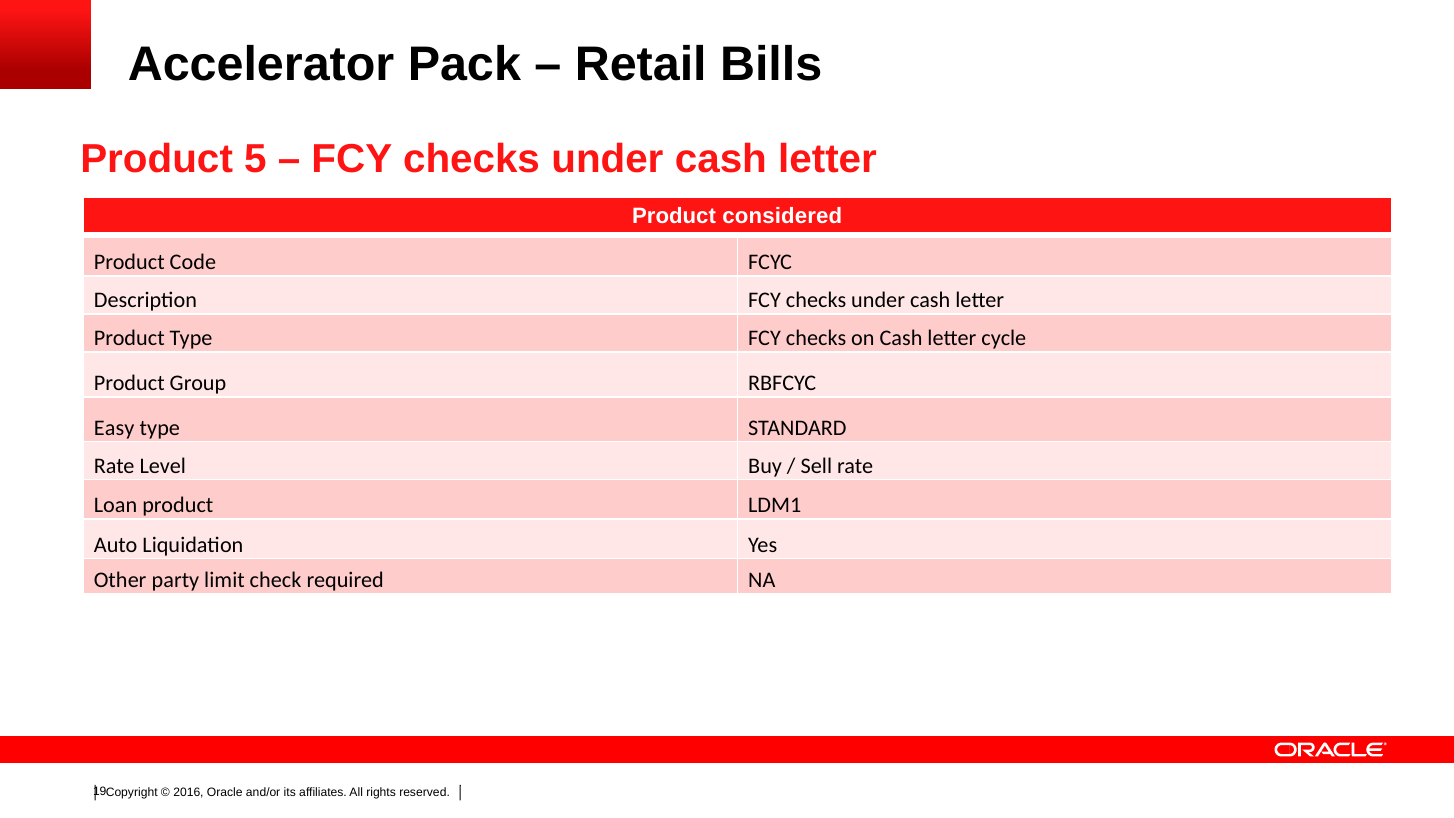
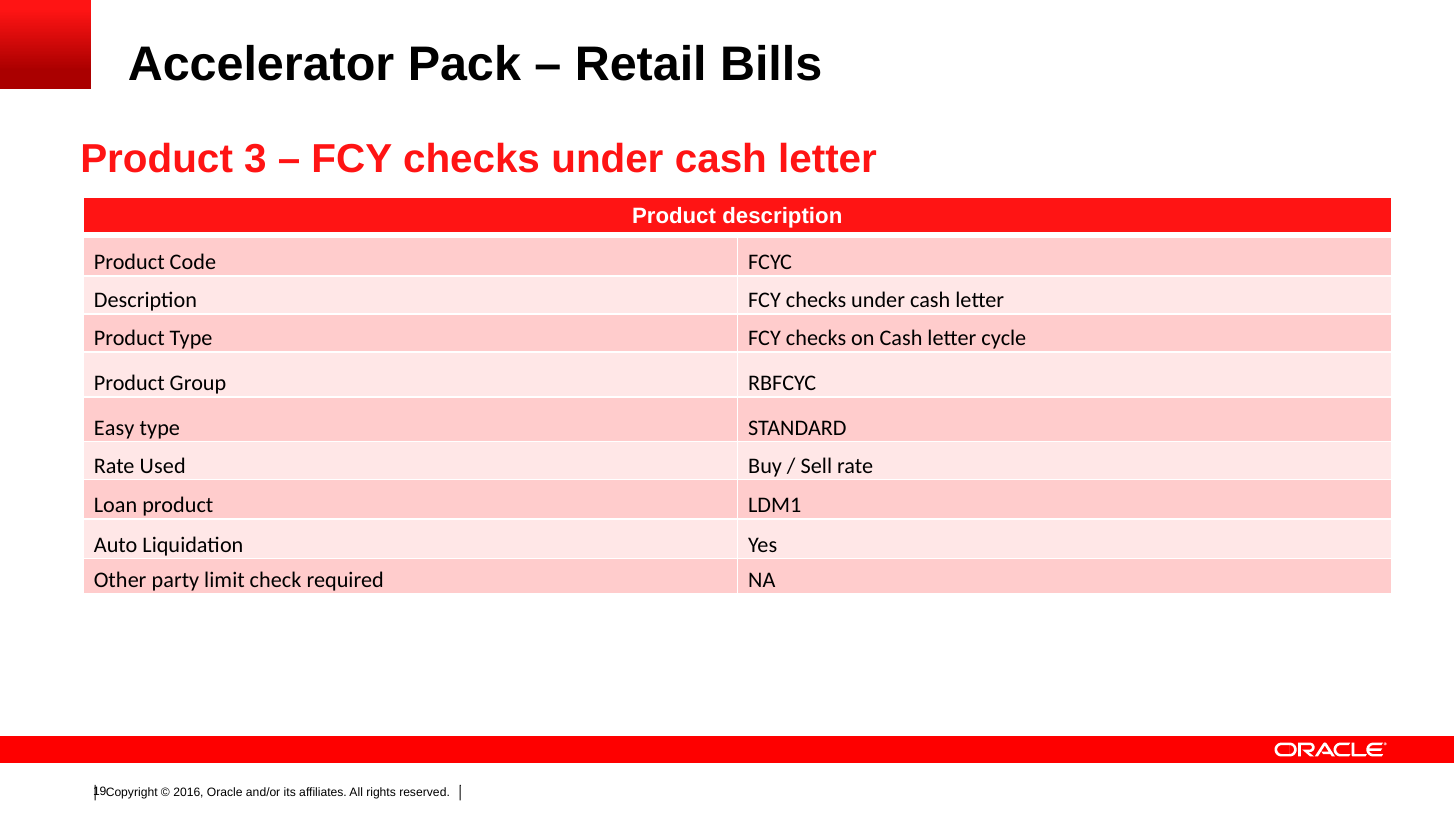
5: 5 -> 3 (255, 159)
Product considered: considered -> description (782, 217)
Level: Level -> Used (163, 466)
